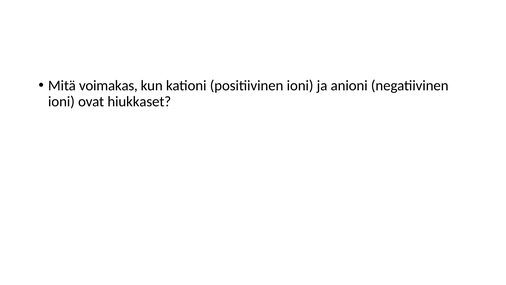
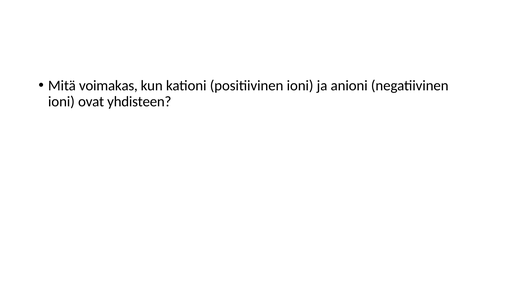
hiukkaset: hiukkaset -> yhdisteen (139, 101)
